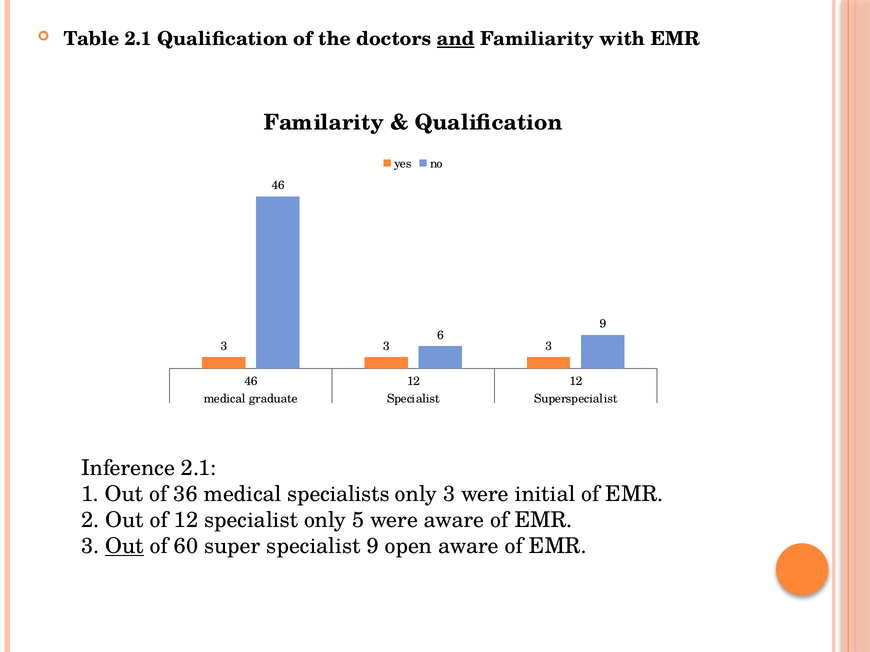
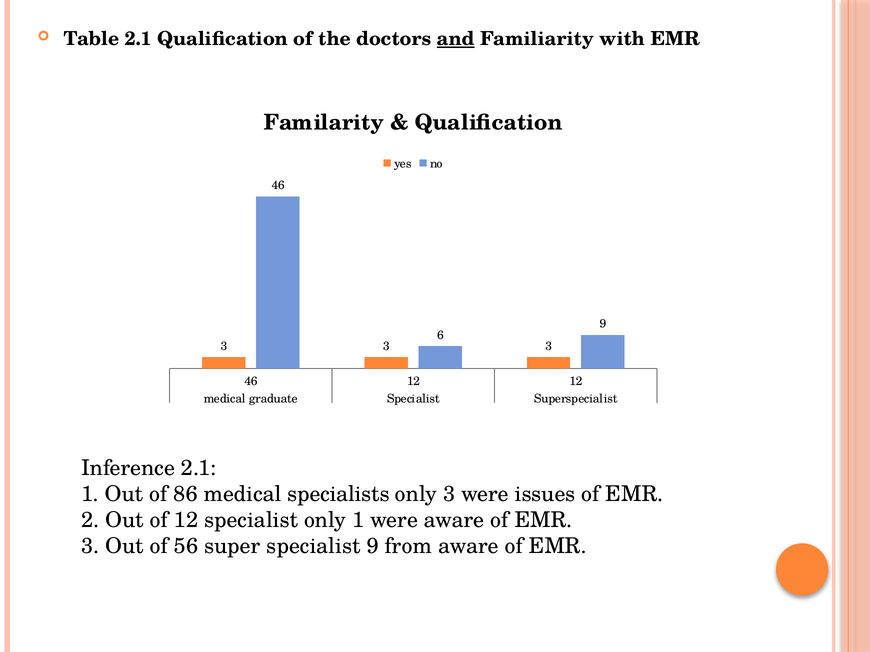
36: 36 -> 86 (186, 494)
initial: initial -> issues (545, 494)
only 5: 5 -> 1 (358, 521)
Out underline: present -> none (124, 547)
60: 60 -> 56 (186, 547)
open: open -> from (408, 547)
